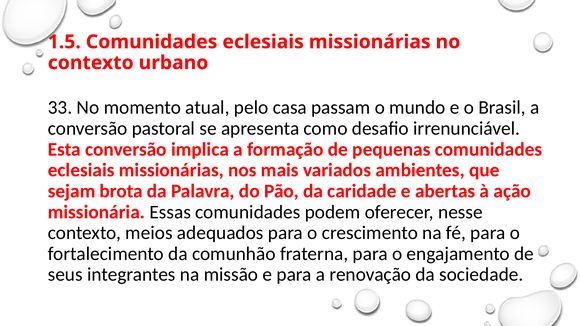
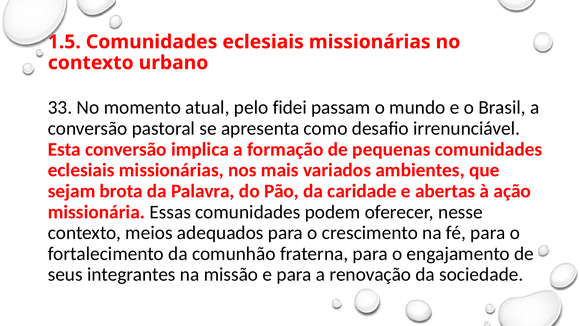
casa: casa -> fidei (290, 108)
